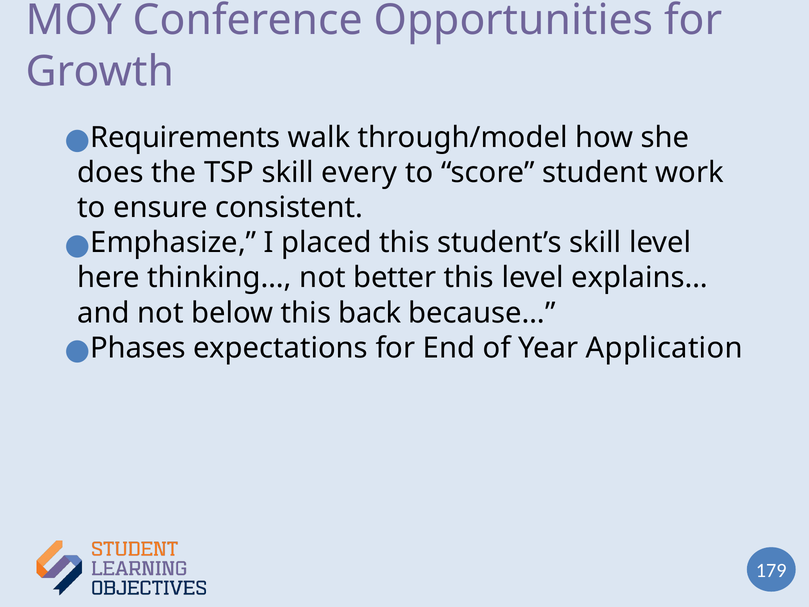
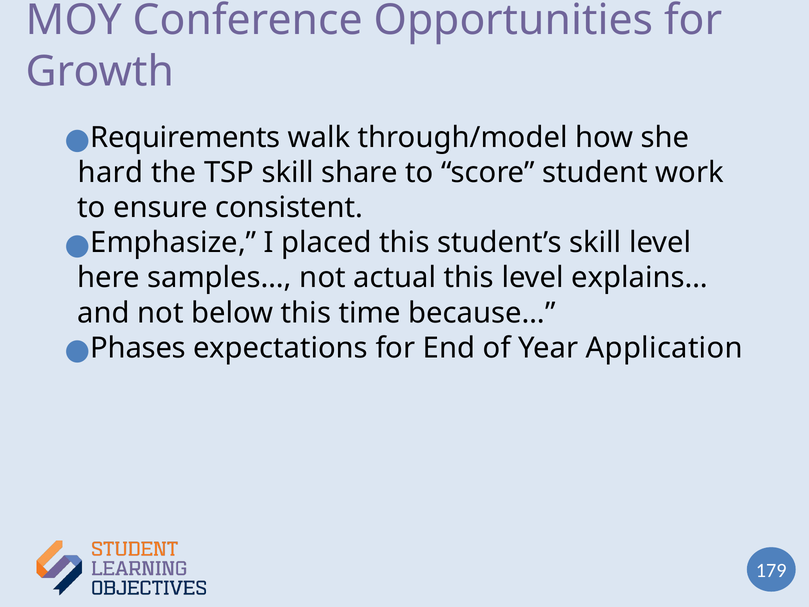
does: does -> hard (110, 173)
every: every -> share (360, 173)
thinking…: thinking… -> samples… (220, 278)
better: better -> actual (395, 278)
back: back -> time (370, 313)
